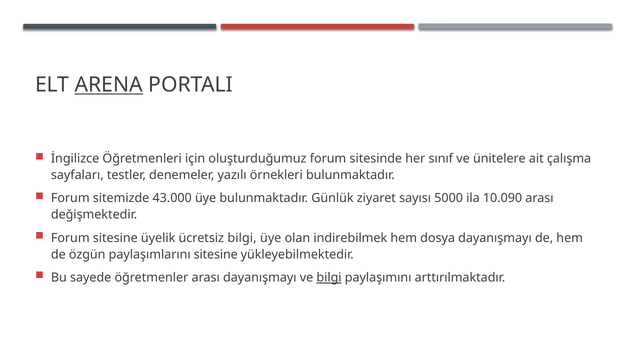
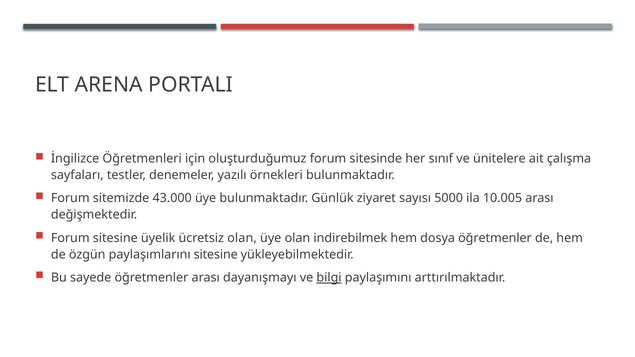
ARENA underline: present -> none (109, 85)
10.090: 10.090 -> 10.005 (503, 198)
ücretsiz bilgi: bilgi -> olan (242, 238)
dosya dayanışmayı: dayanışmayı -> öğretmenler (495, 238)
